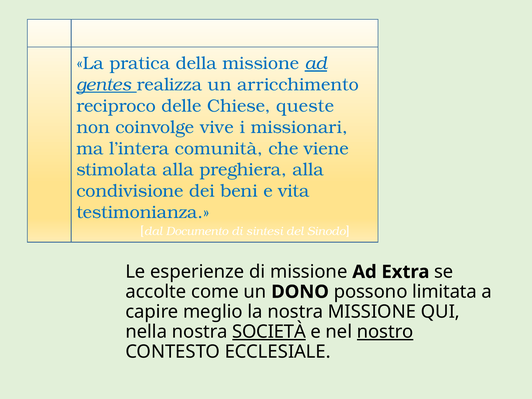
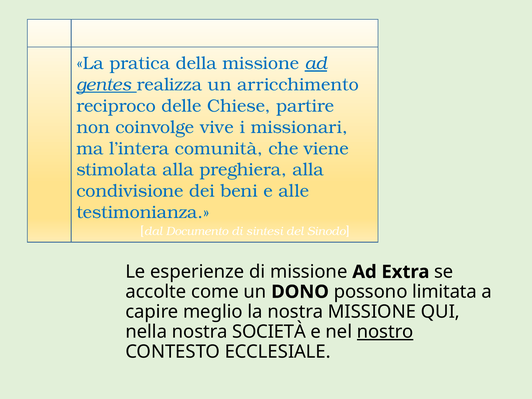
queste: queste -> partire (305, 106)
vita: vita -> alle (294, 191)
SOCIETÀ underline: present -> none (269, 332)
